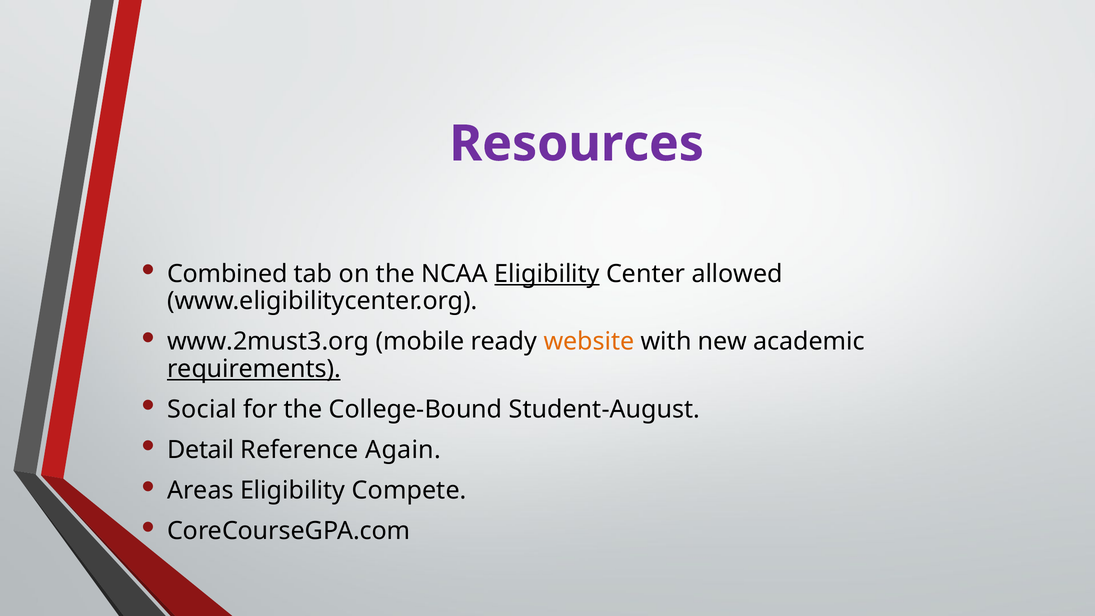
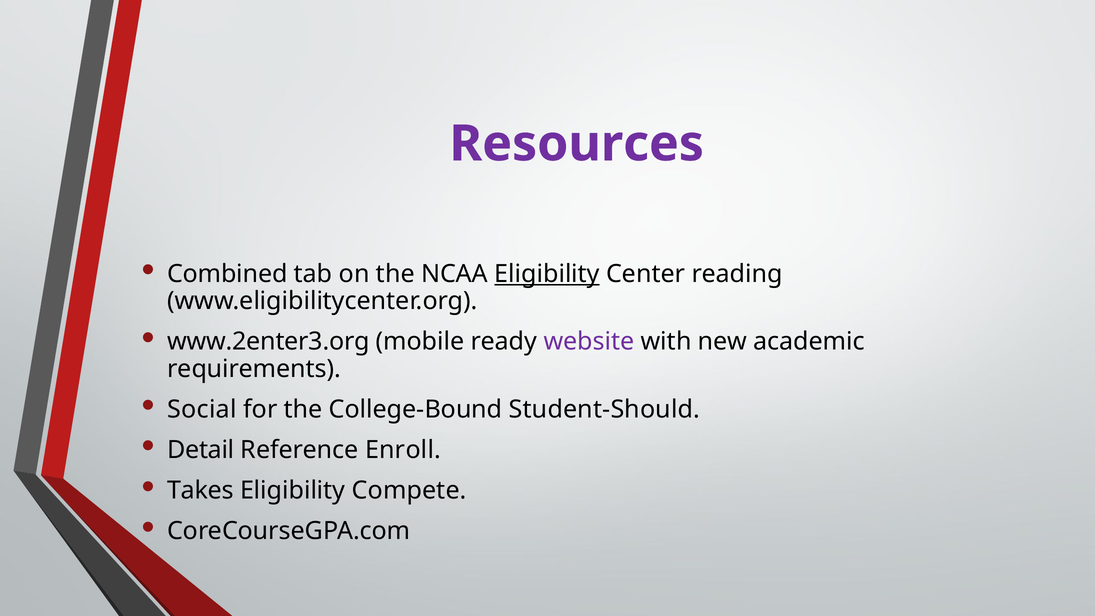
allowed: allowed -> reading (737, 274)
www.2must3.org: www.2must3.org -> www.2enter3.org (268, 342)
website colour: orange -> purple (589, 342)
requirements underline: present -> none (254, 369)
Student-August: Student-August -> Student-Should (604, 409)
Again: Again -> Enroll (403, 450)
Areas: Areas -> Takes (200, 491)
